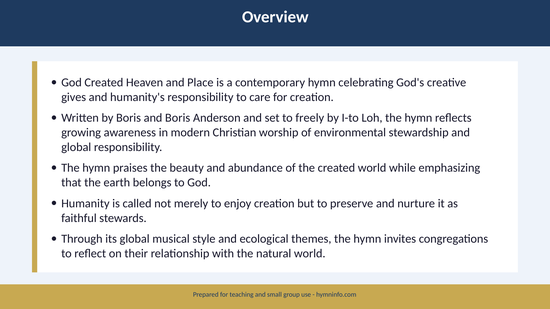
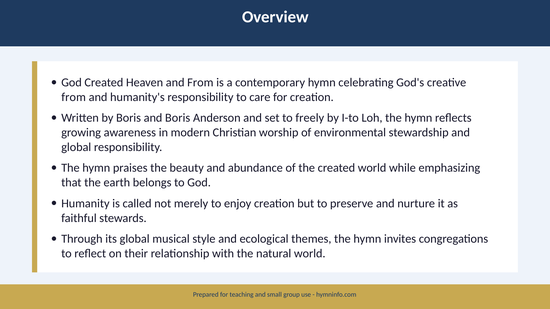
and Place: Place -> From (200, 83)
gives: gives -> from (74, 97)
